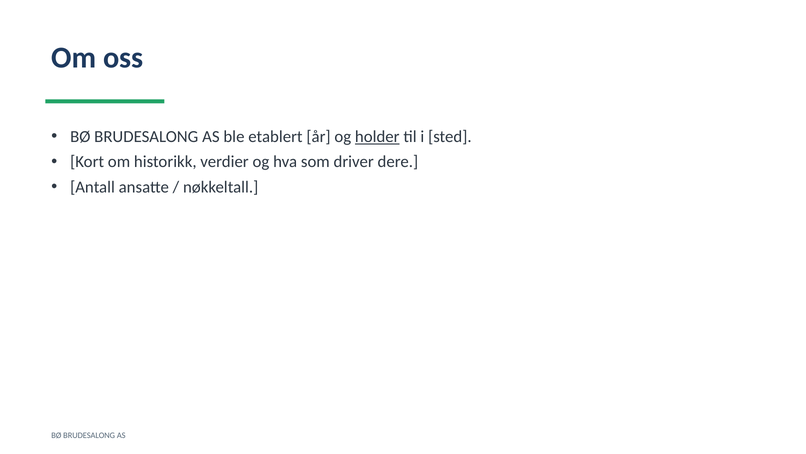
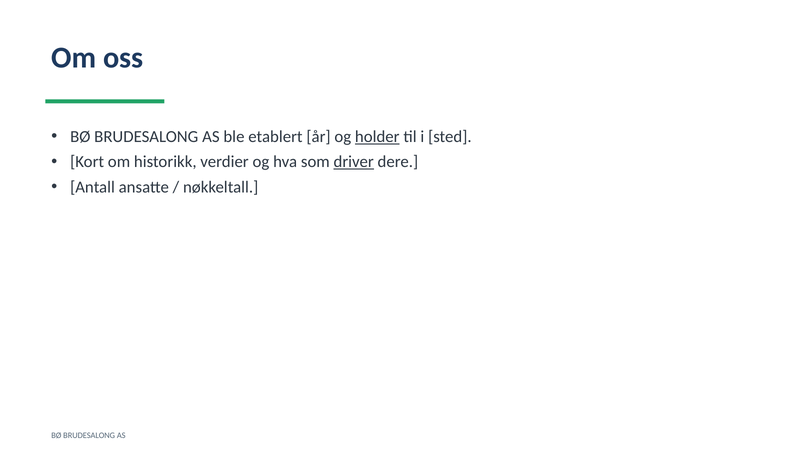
driver underline: none -> present (354, 162)
